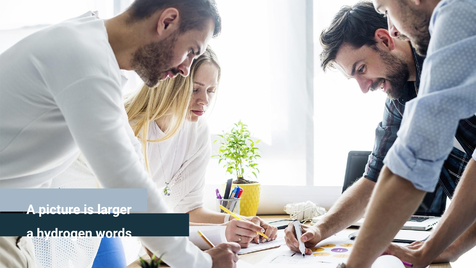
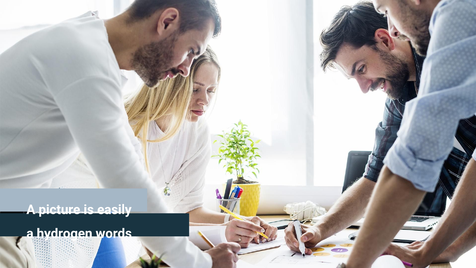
larger: larger -> easily (114, 209)
